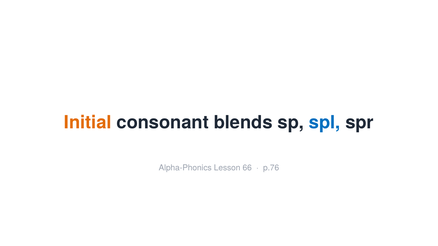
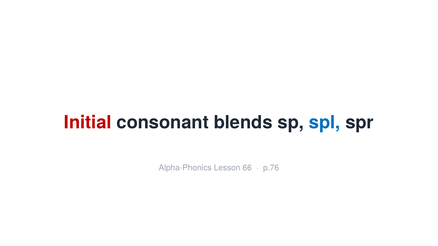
Initial colour: orange -> red (88, 123)
